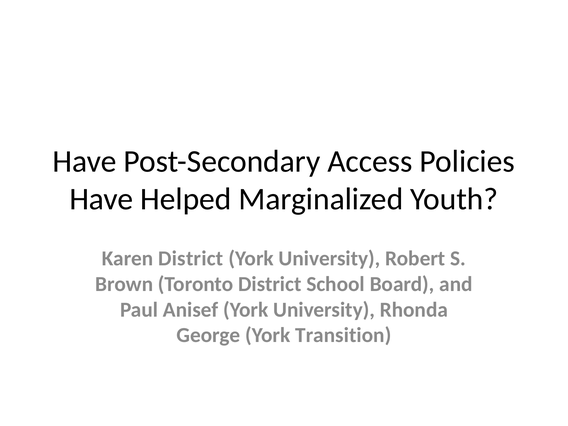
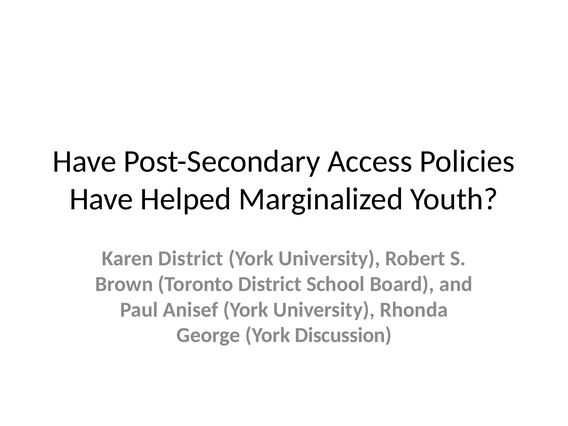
Transition: Transition -> Discussion (343, 335)
